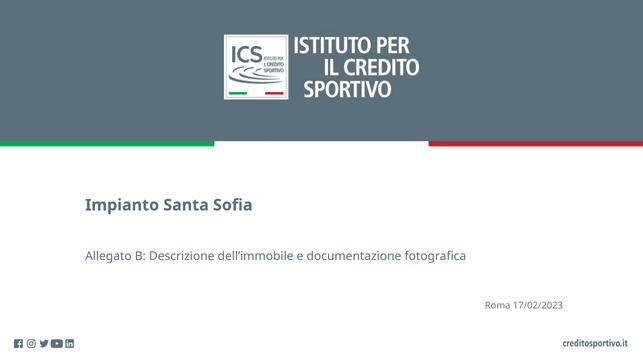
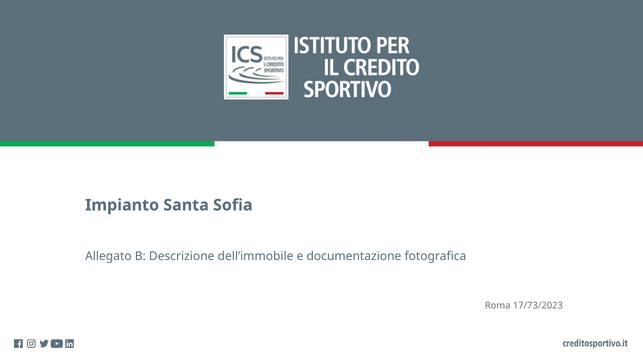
17/02/2023: 17/02/2023 -> 17/73/2023 (538, 305)
